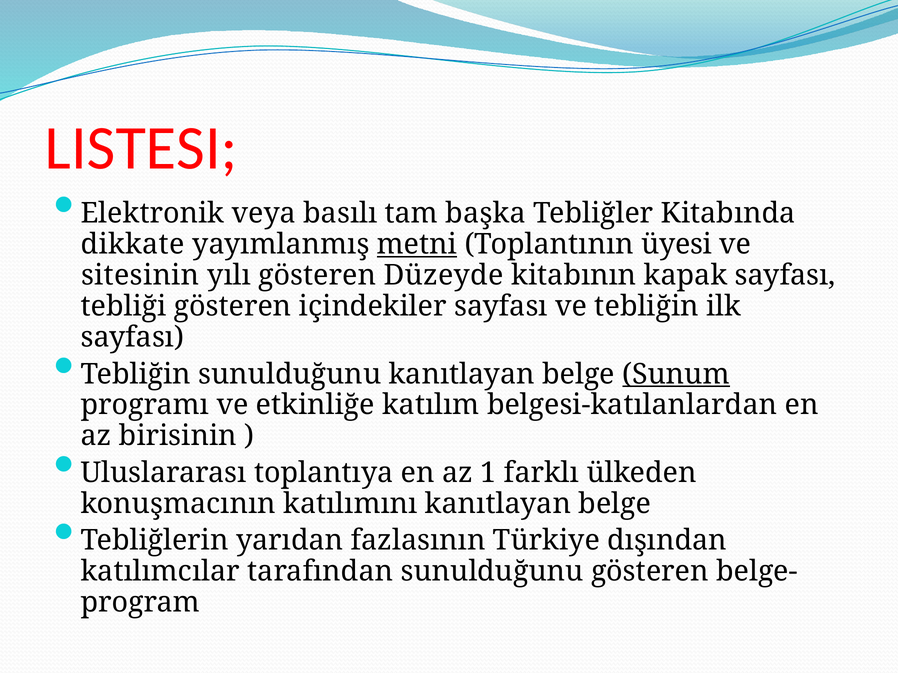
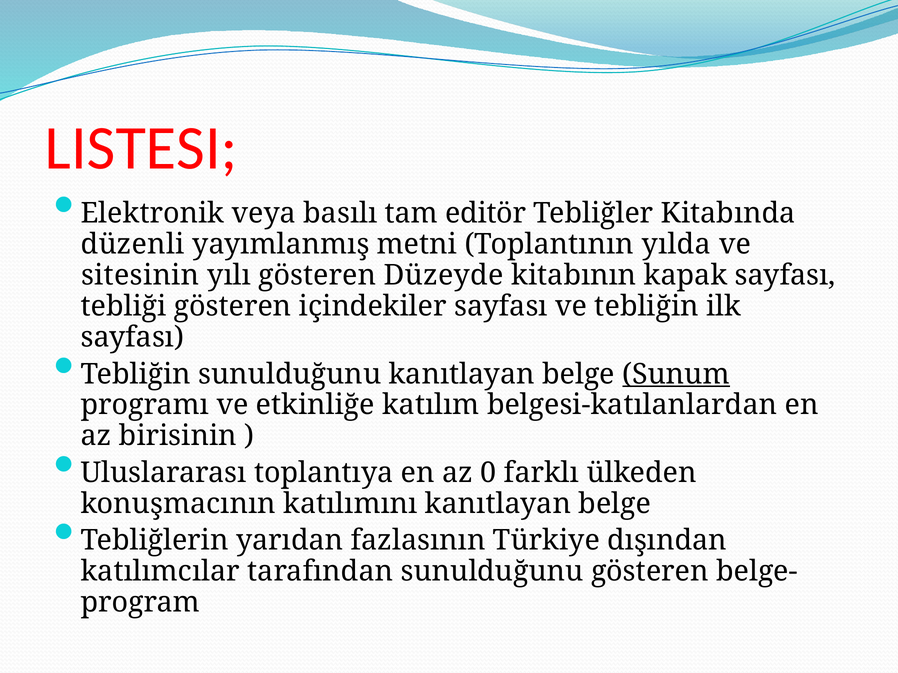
başka: başka -> editör (486, 214)
dikkate: dikkate -> düzenli (133, 245)
metni underline: present -> none (417, 245)
üyesi: üyesi -> yılda (676, 245)
1: 1 -> 0 (489, 473)
